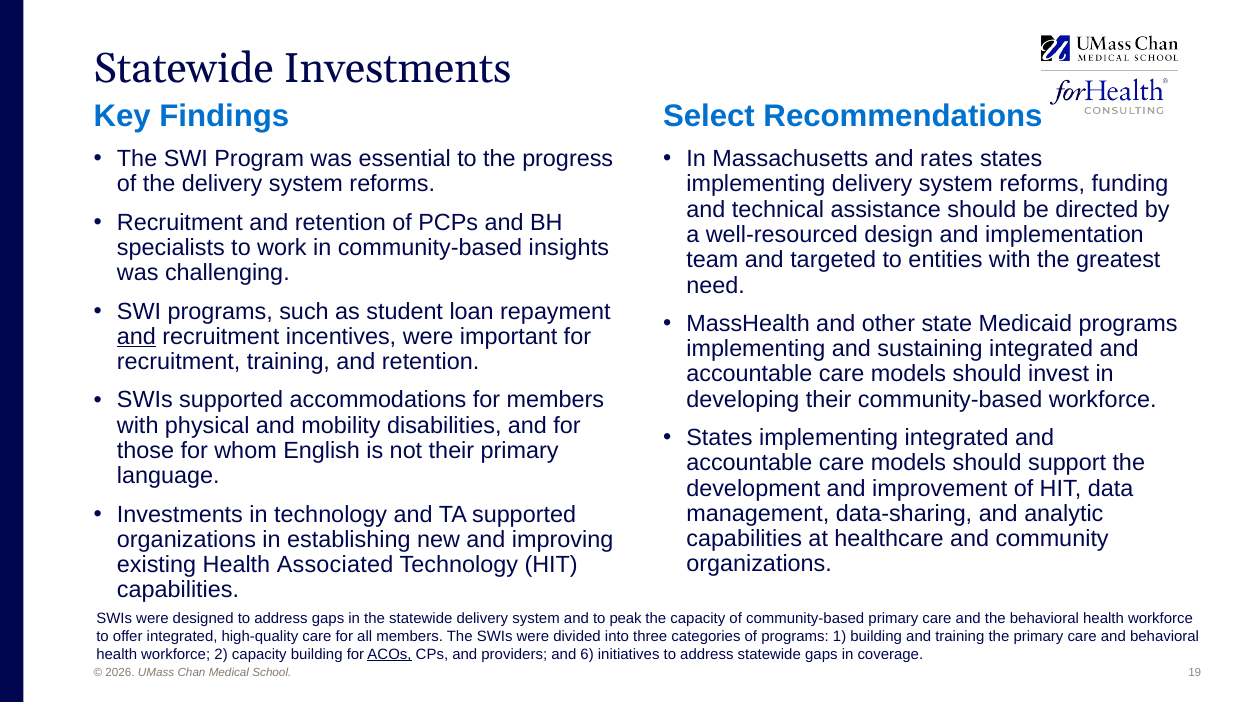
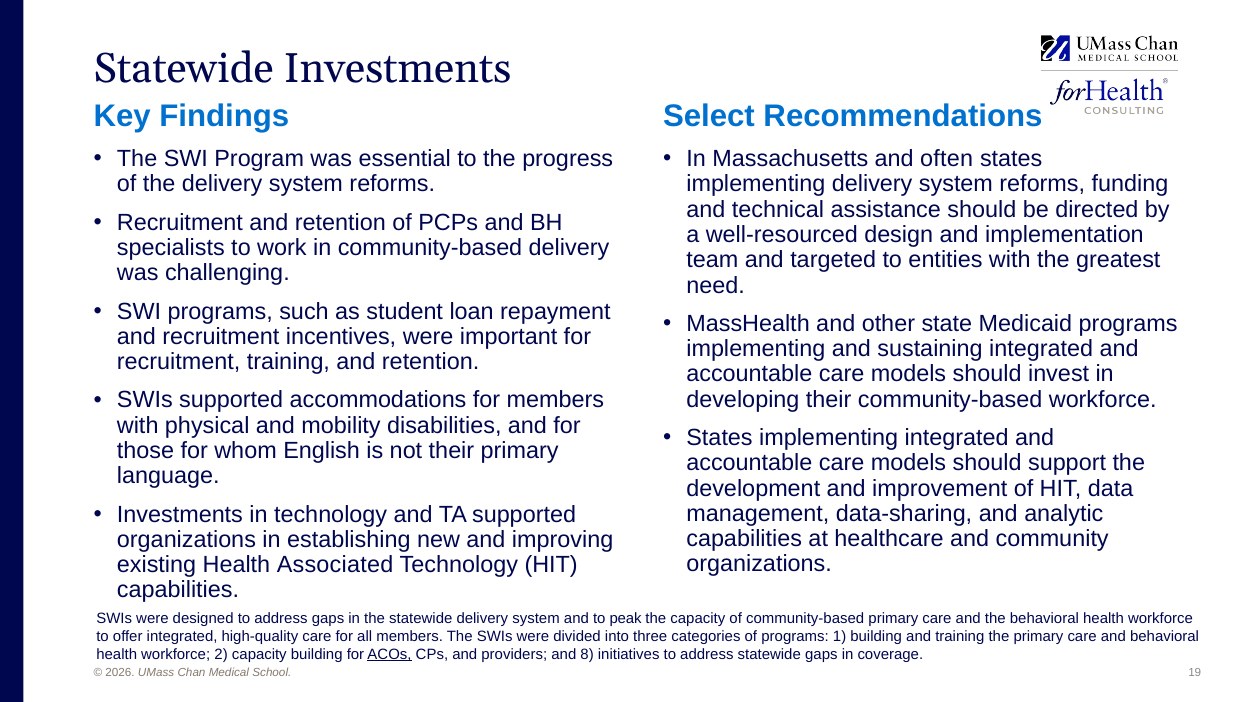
rates: rates -> often (947, 159)
community-based insights: insights -> delivery (569, 248)
and underline: present -> none (136, 337)
6: 6 -> 8 (587, 654)
